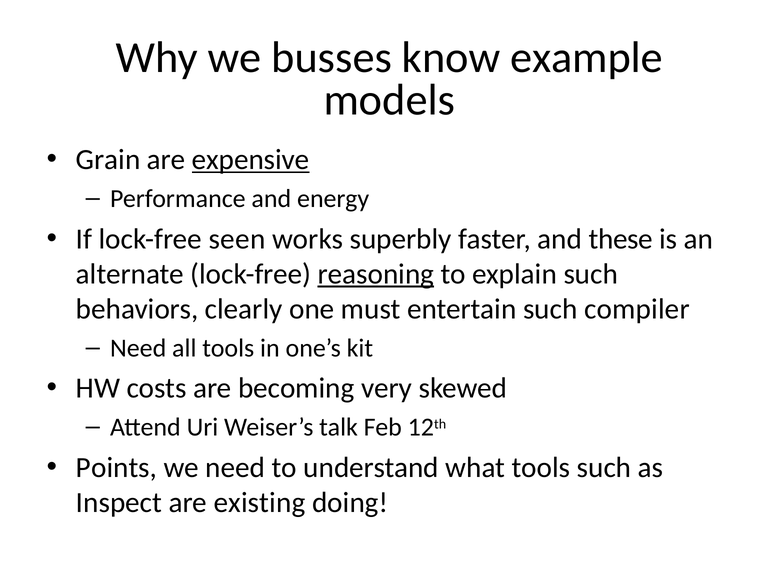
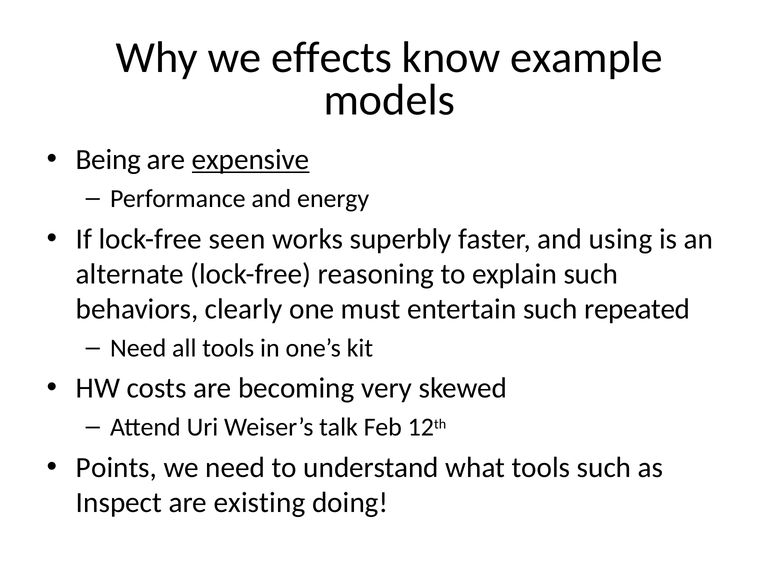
busses: busses -> effects (332, 57)
Grain: Grain -> Being (108, 160)
these: these -> using (621, 239)
reasoning underline: present -> none (376, 274)
compiler: compiler -> repeated (637, 309)
